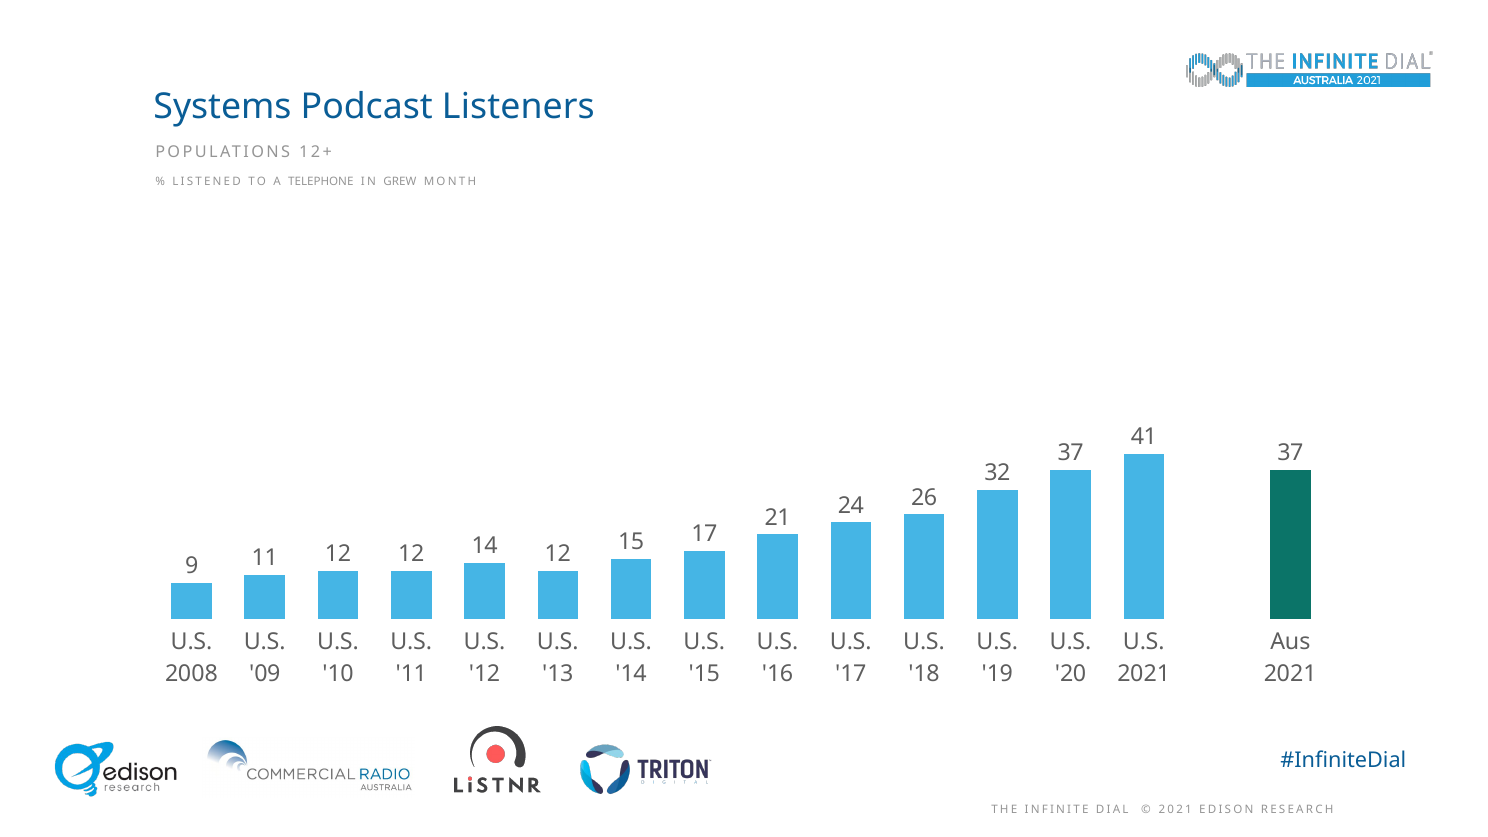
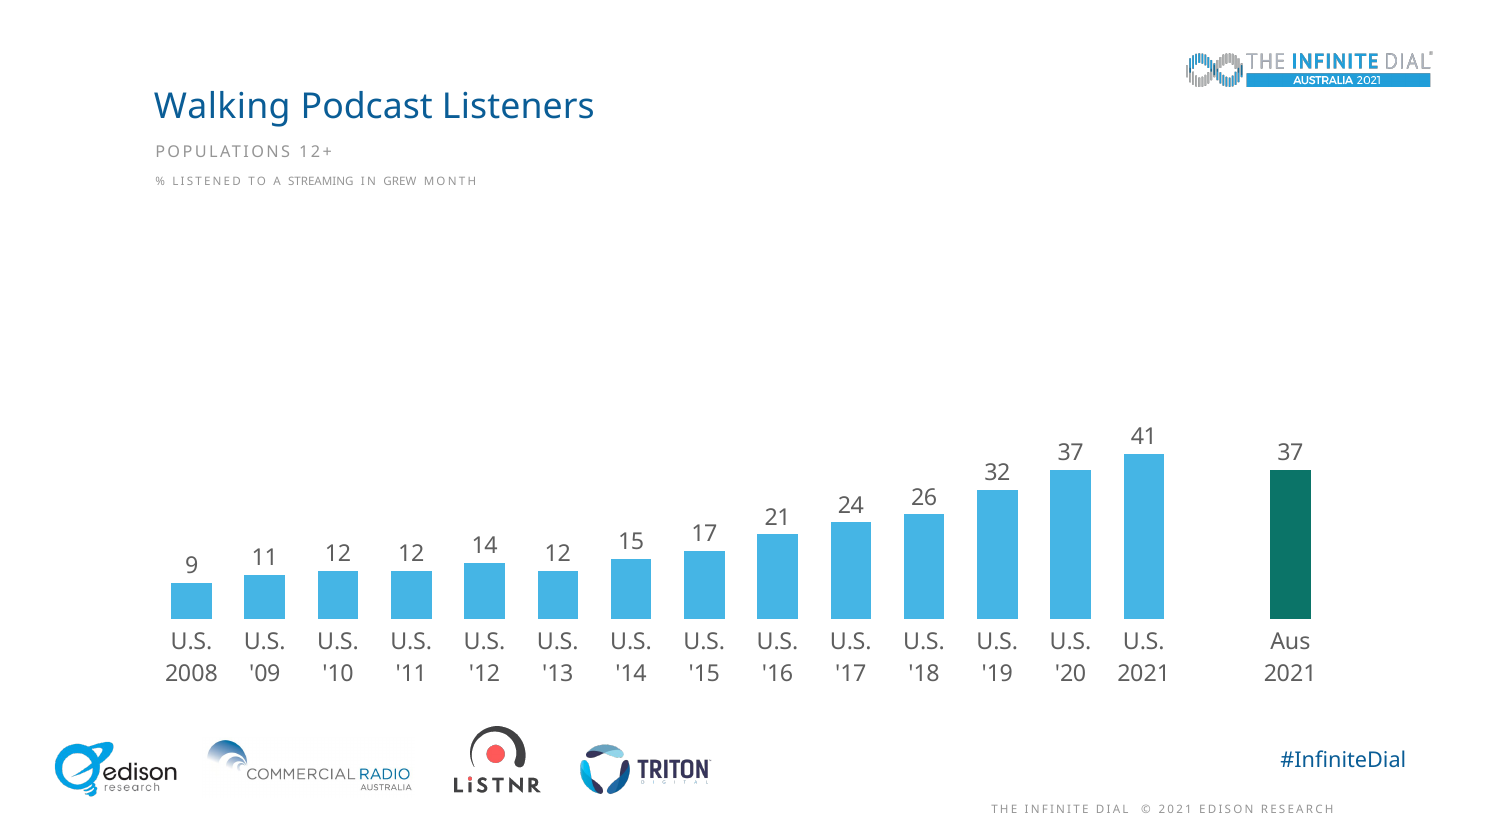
Systems: Systems -> Walking (222, 107)
TELEPHONE: TELEPHONE -> STREAMING (321, 181)
